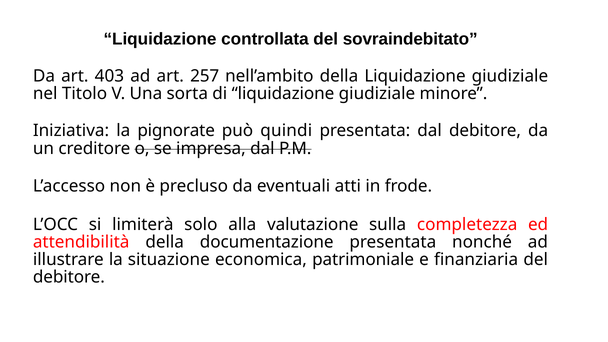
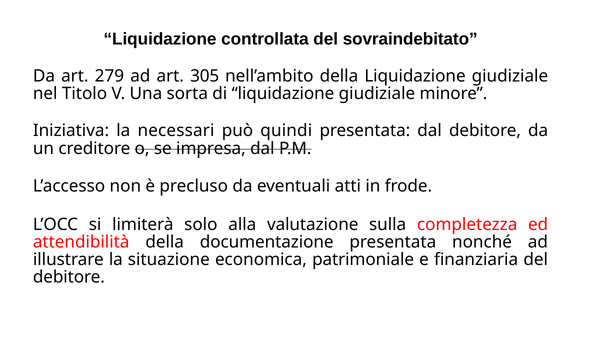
403: 403 -> 279 (109, 76)
257: 257 -> 305 (205, 76)
pignorate: pignorate -> necessari (176, 131)
